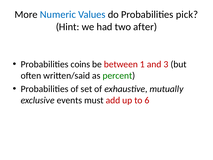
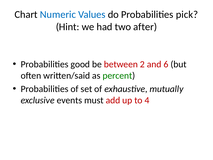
More: More -> Chart (26, 14)
coins: coins -> good (80, 64)
1: 1 -> 2 (142, 64)
3: 3 -> 6 (166, 64)
6: 6 -> 4 (147, 100)
